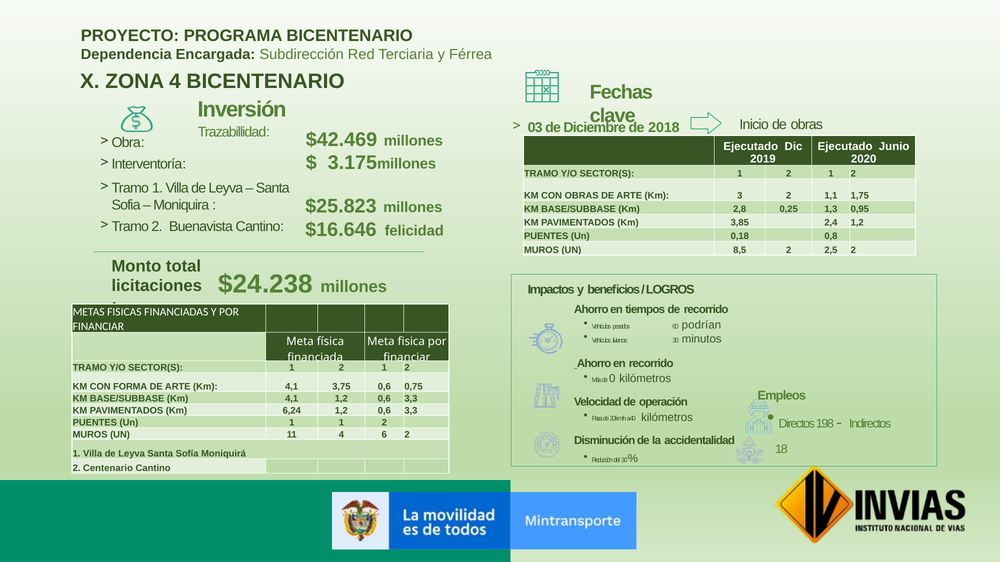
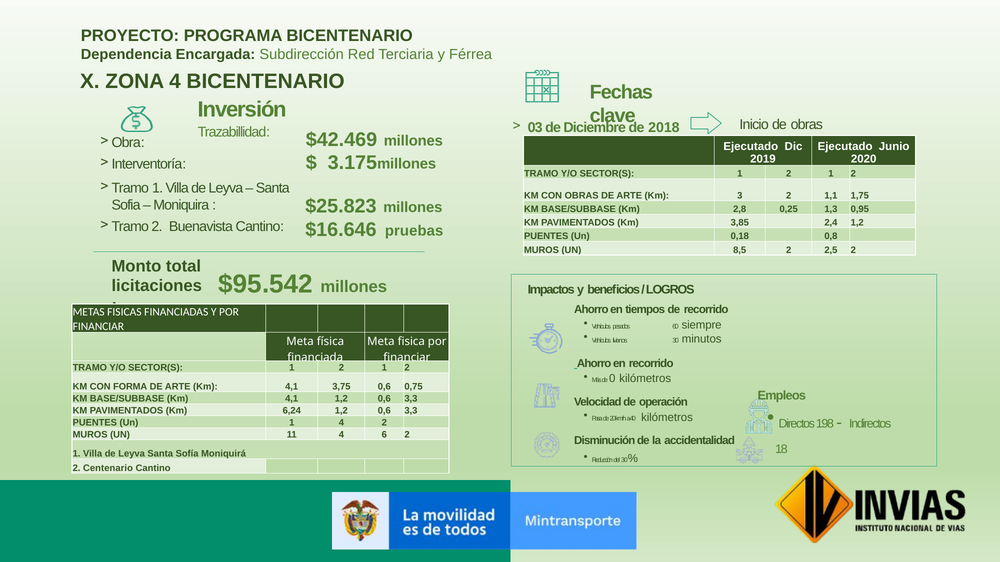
felicidad: felicidad -> pruebas (414, 231)
$24.238: $24.238 -> $95.542 (266, 285)
podrían: podrían -> siempre (702, 326)
1 1: 1 -> 4 (341, 423)
